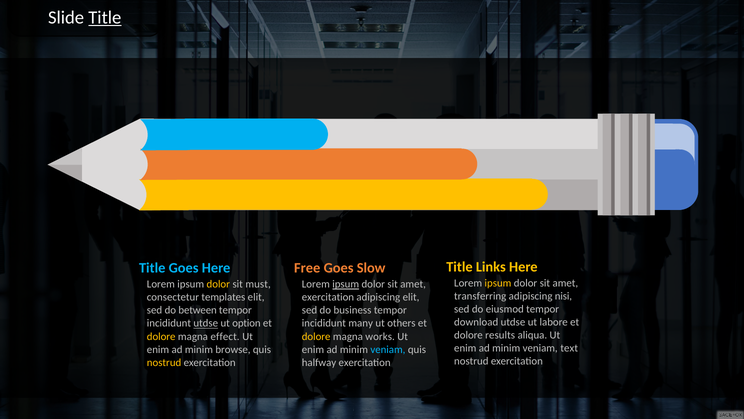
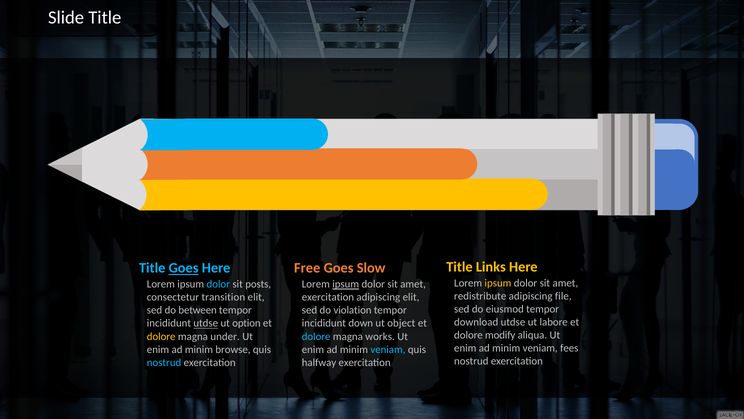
Title underline: present -> none (105, 18)
Goes underline: none -> present (184, 268)
dolor colour: yellow -> light blue (218, 284)
must: must -> posts (258, 284)
transferring: transferring -> redistribute (480, 296)
nisi: nisi -> file (563, 296)
templates: templates -> transition (223, 297)
business: business -> violation (353, 310)
many: many -> down (361, 323)
others: others -> object (401, 323)
results: results -> modify (500, 335)
effect: effect -> under (225, 336)
dolore colour: yellow -> light blue (316, 336)
text: text -> fees (569, 348)
nostrud colour: yellow -> light blue (164, 362)
